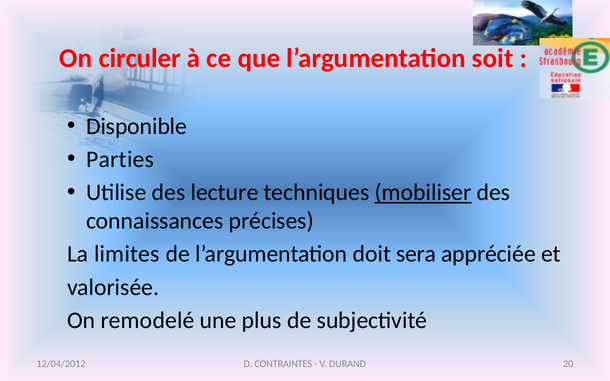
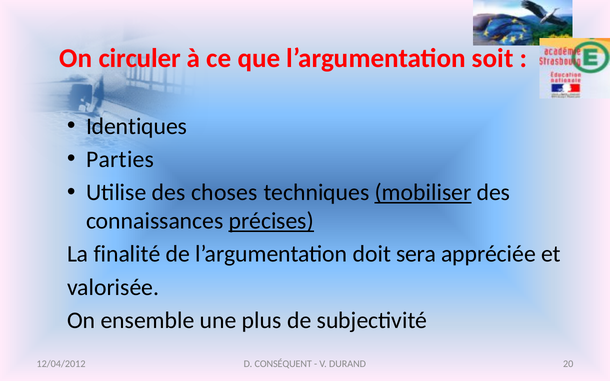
Disponible: Disponible -> Identiques (137, 126)
lecture: lecture -> choses (224, 193)
précises underline: none -> present (271, 221)
limites: limites -> finalité (127, 254)
remodelé: remodelé -> ensemble (148, 321)
CONTRAINTES: CONTRAINTES -> CONSÉQUENT (283, 364)
